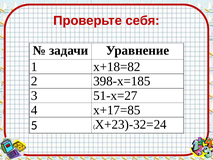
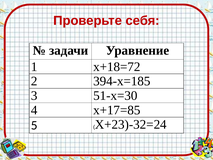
х+18=82: х+18=82 -> х+18=72 (117, 67)
398-х=185: 398-х=185 -> 394-х=185 (122, 81)
51-х=27: 51-х=27 -> 51-х=30 (115, 95)
